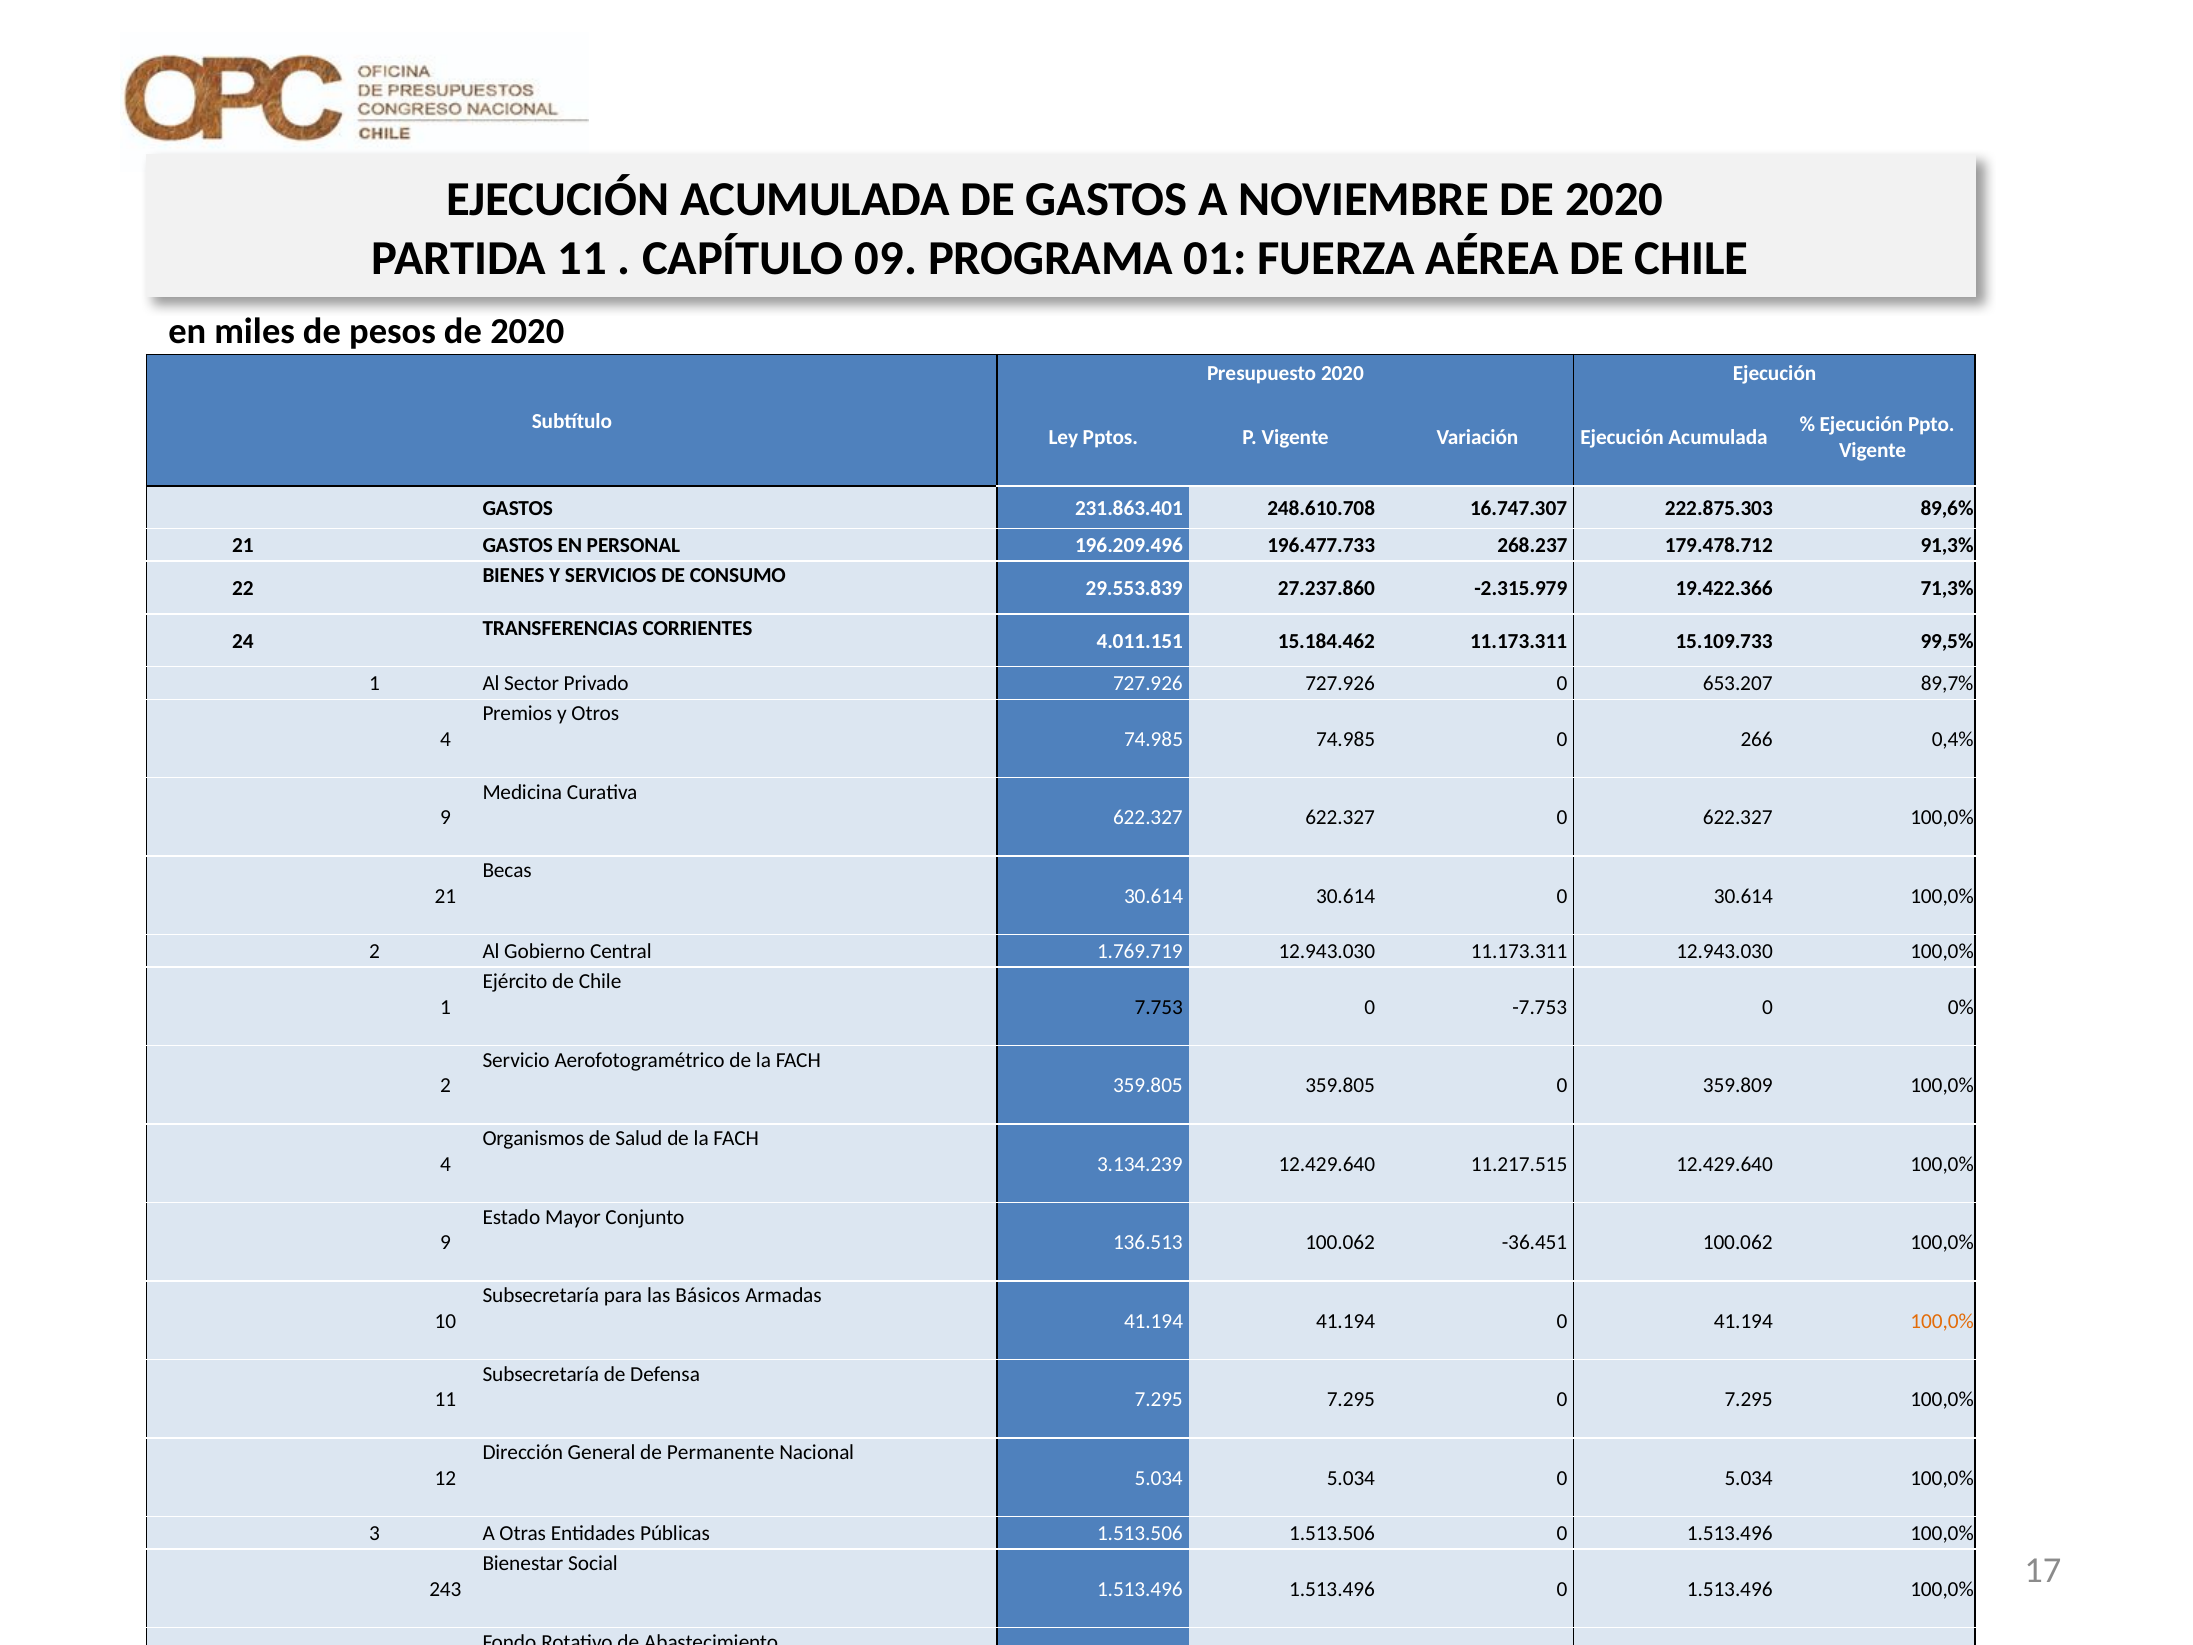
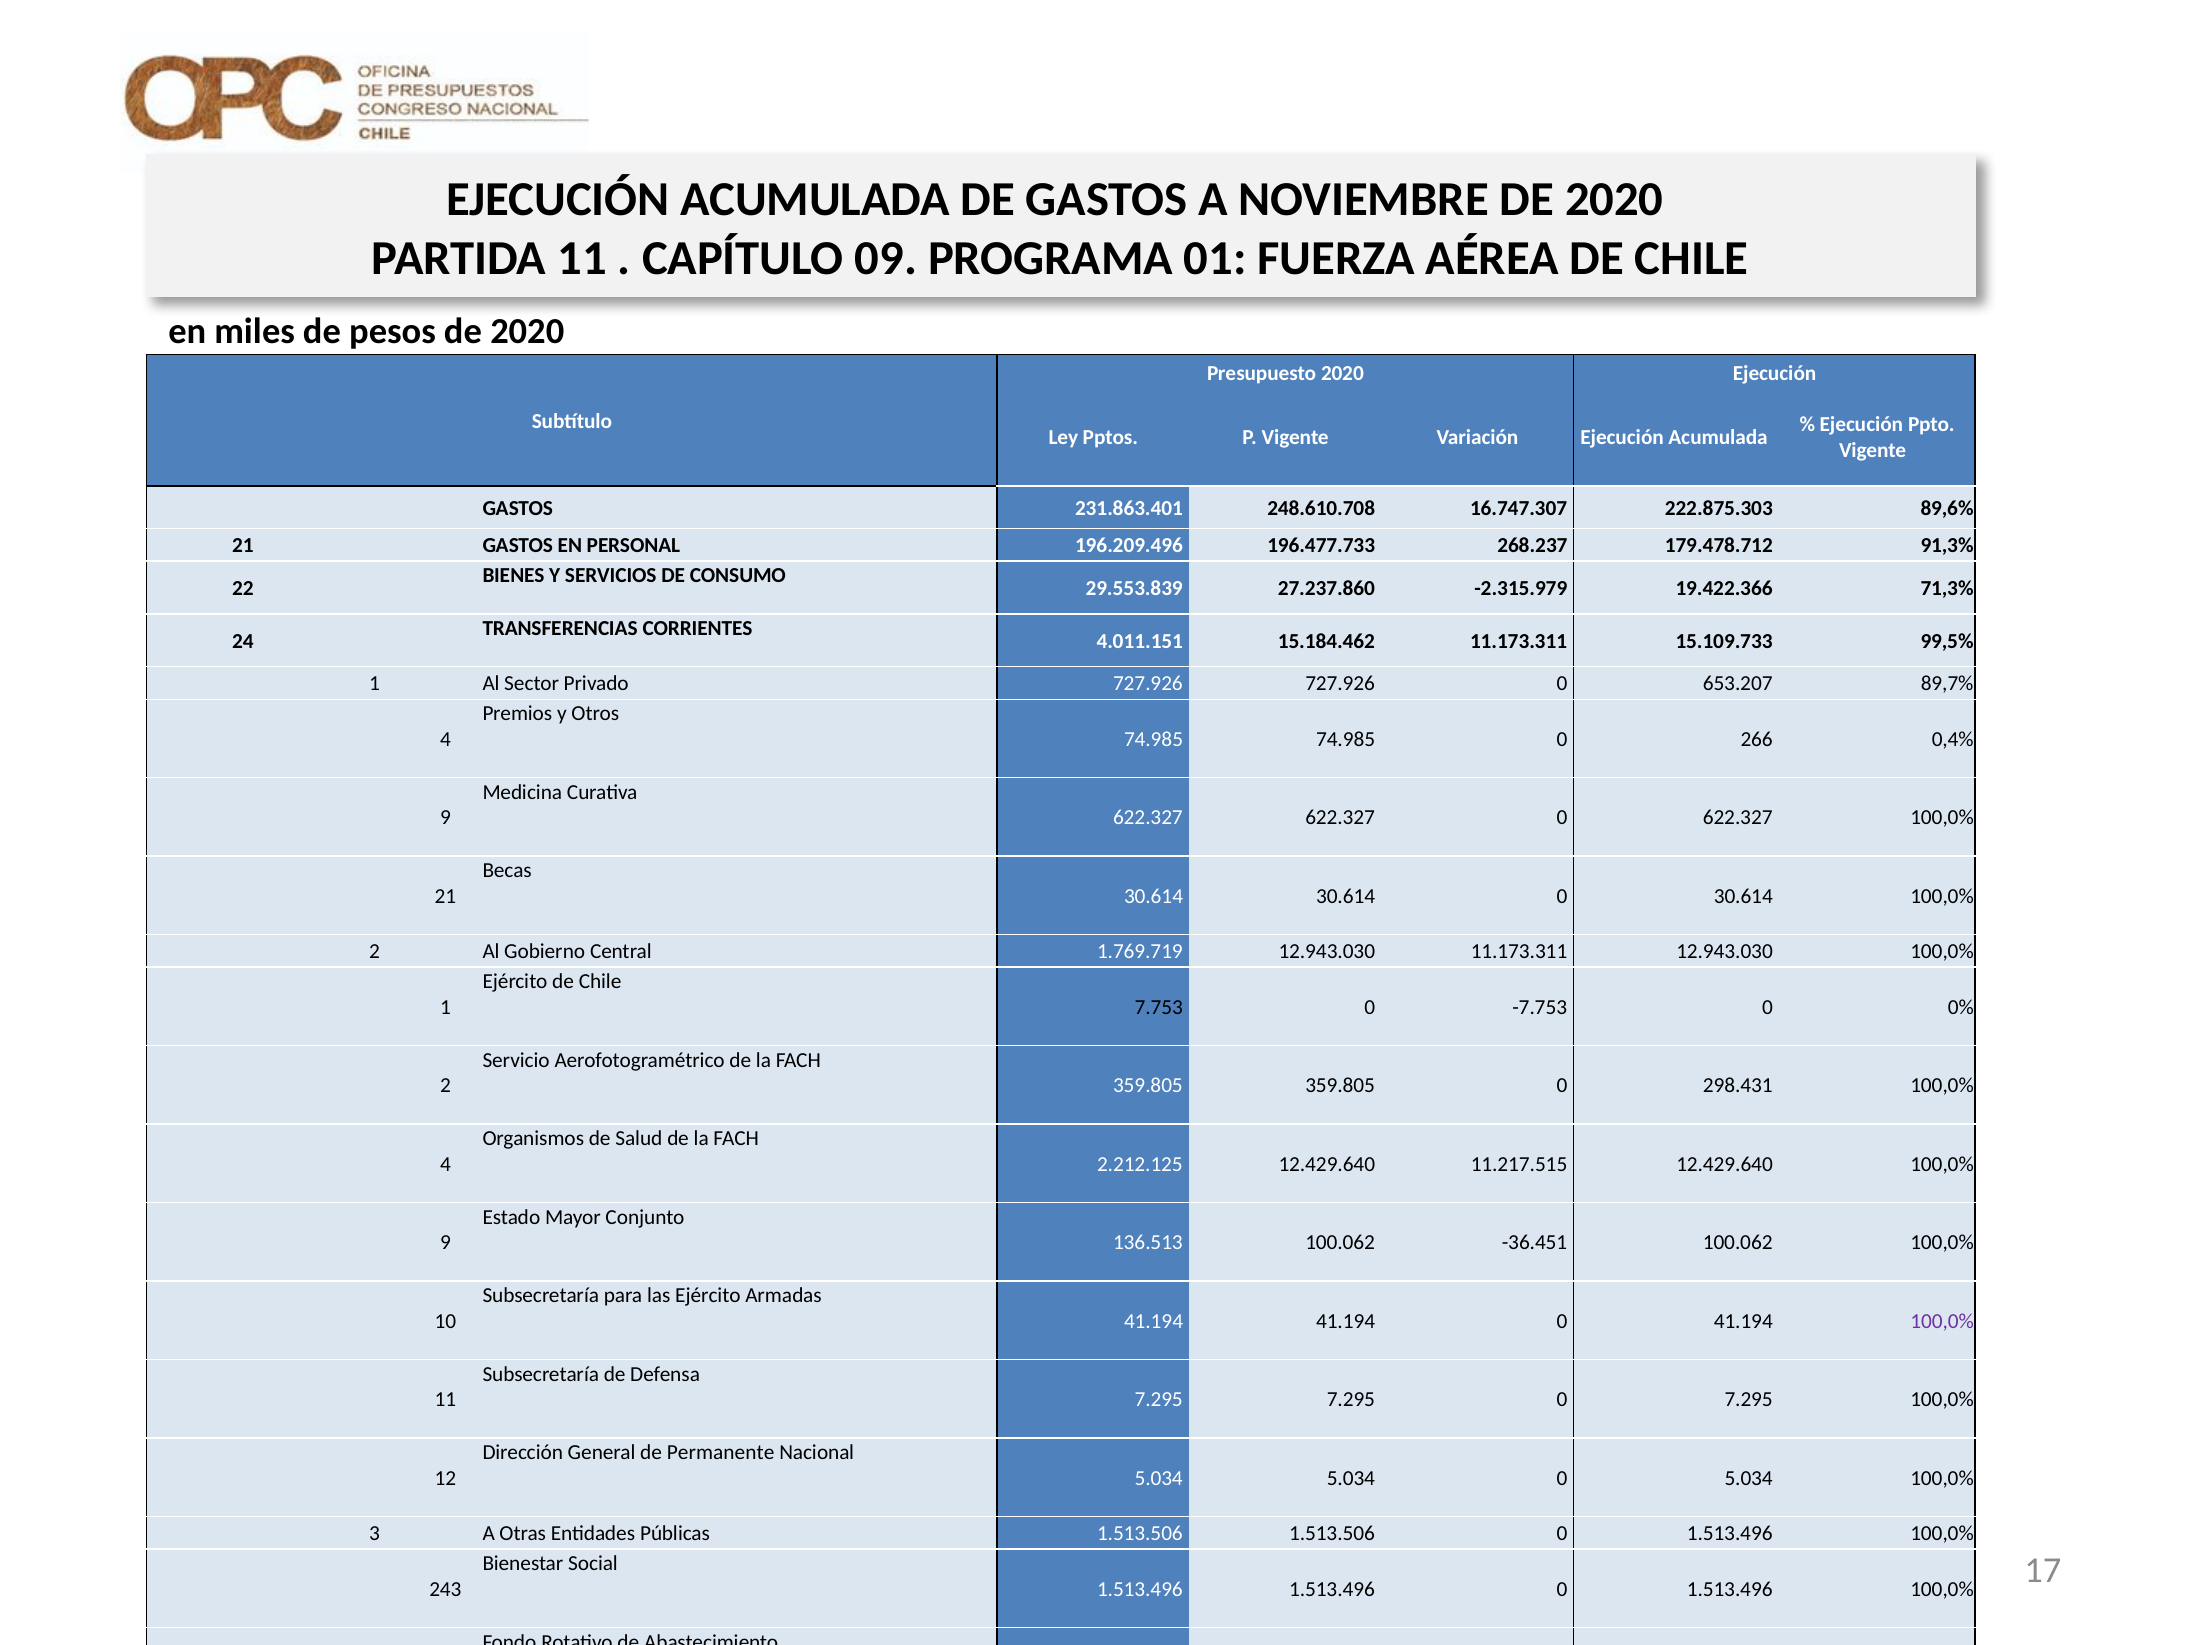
359.809: 359.809 -> 298.431 (1738, 1086)
3.134.239: 3.134.239 -> 2.212.125 (1140, 1164)
las Básicos: Básicos -> Ejército (708, 1296)
100,0% colour: orange -> purple (1942, 1321)
